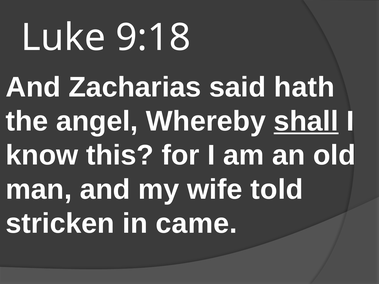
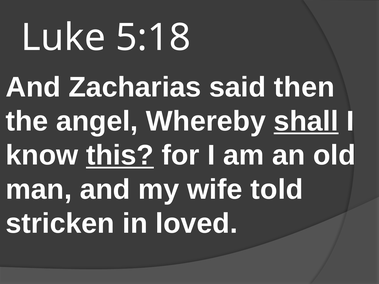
9:18: 9:18 -> 5:18 (153, 38)
hath: hath -> then (304, 87)
this underline: none -> present (120, 155)
came: came -> loved (197, 224)
